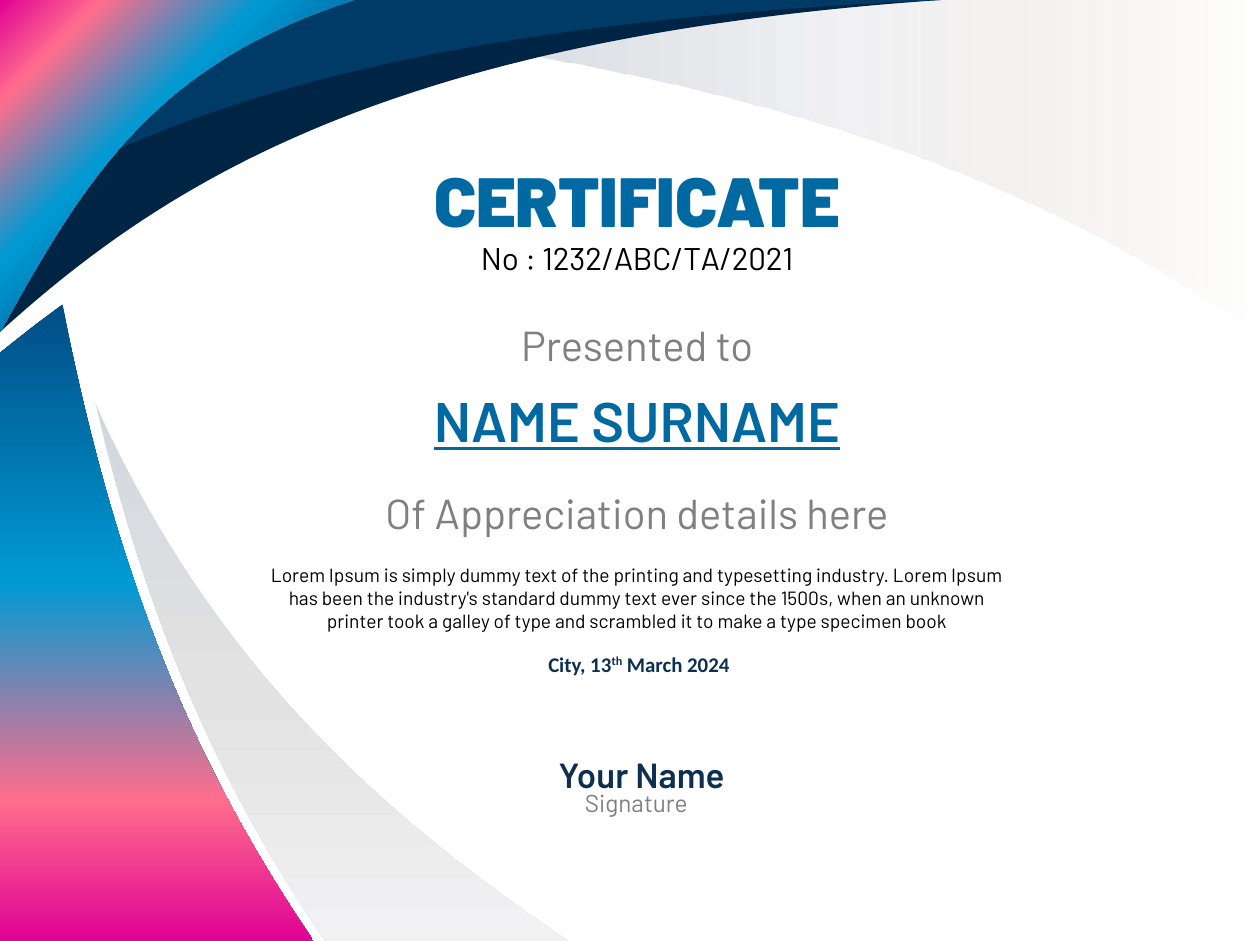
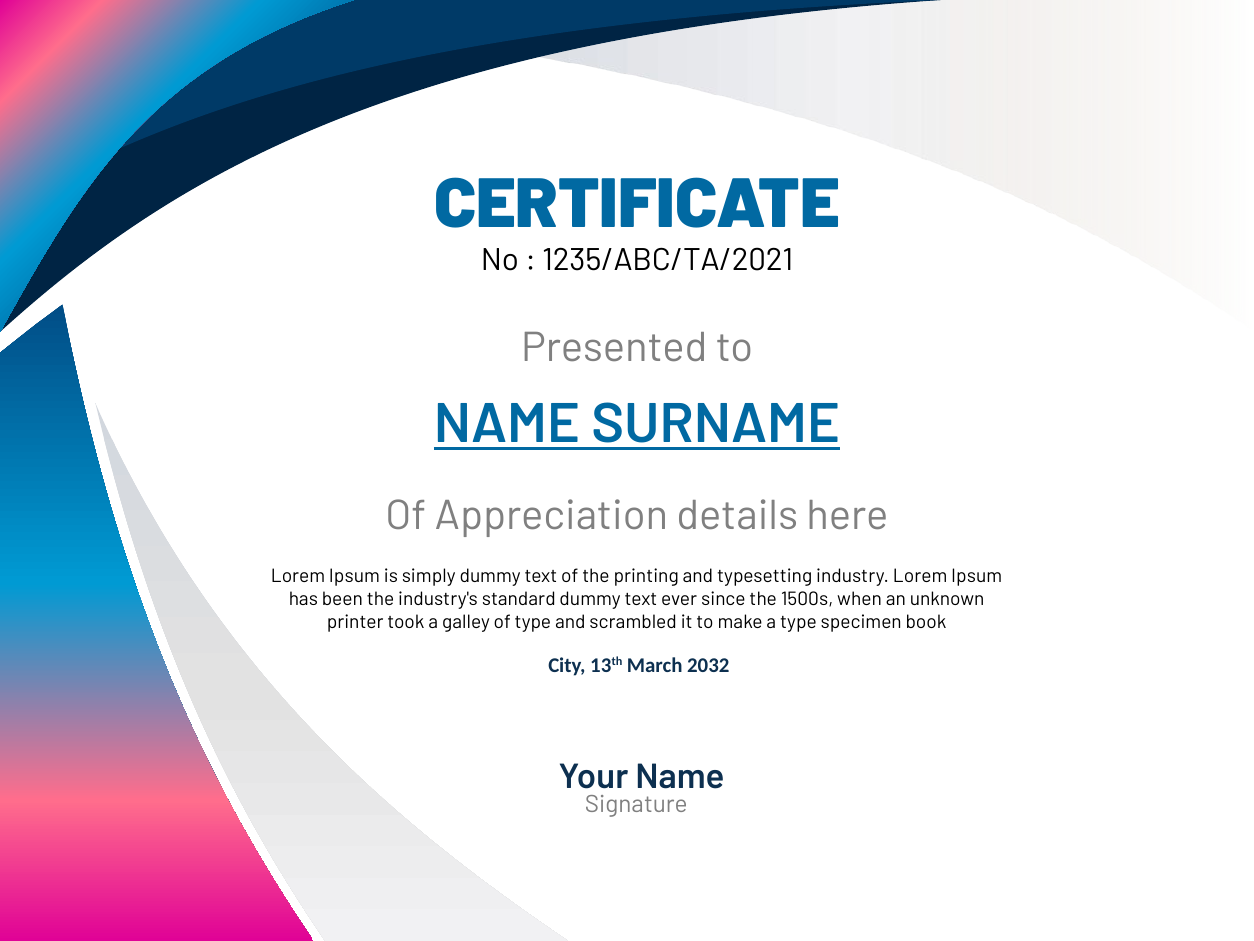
1232/ABC/TA/2021: 1232/ABC/TA/2021 -> 1235/ABC/TA/2021 (668, 260)
2024: 2024 -> 2032 (708, 665)
